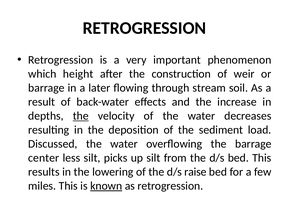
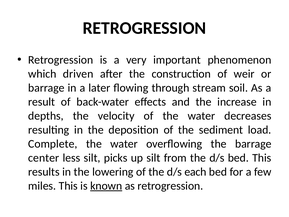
height: height -> driven (78, 74)
the underline: present -> none (81, 116)
Discussed: Discussed -> Complete (53, 144)
raise: raise -> each (195, 172)
